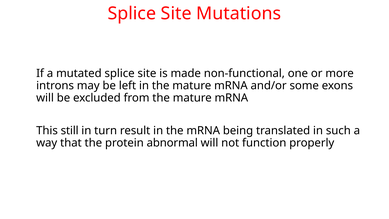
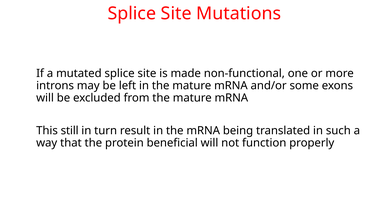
abnormal: abnormal -> beneficial (172, 143)
